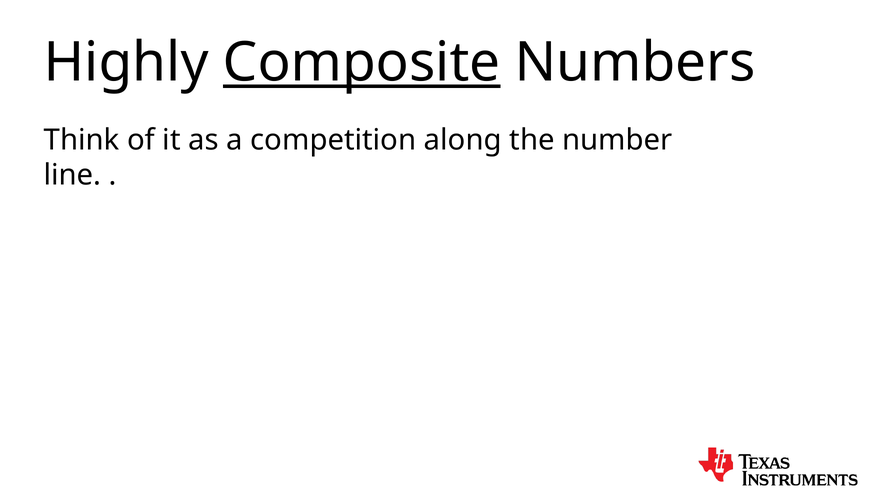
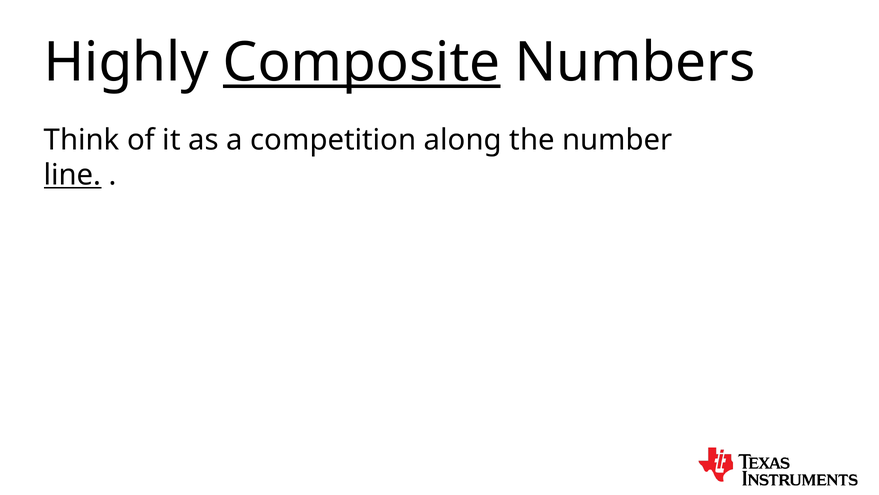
line underline: none -> present (73, 175)
